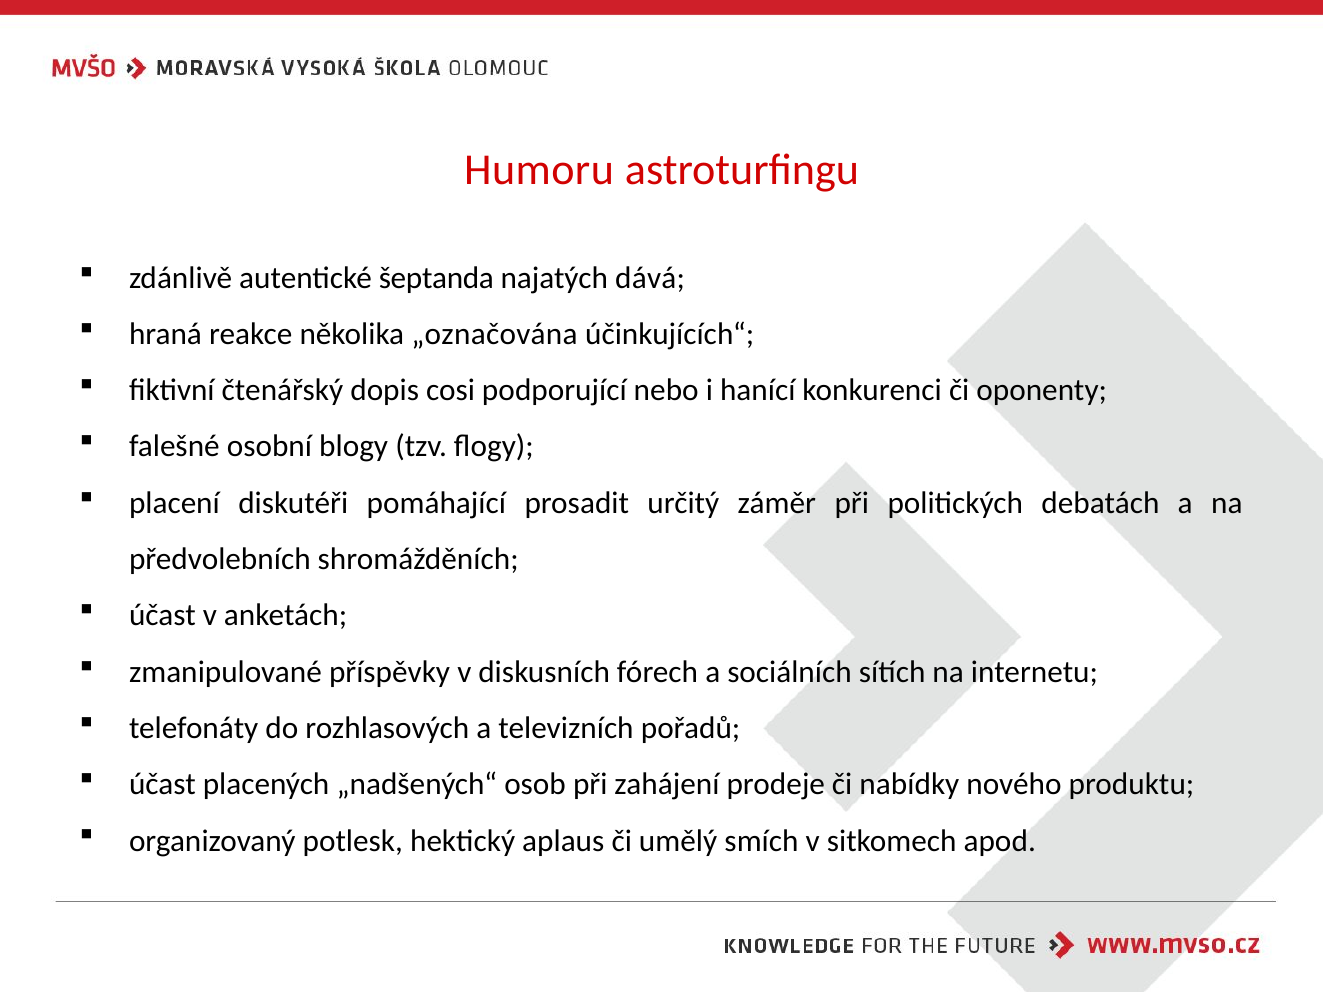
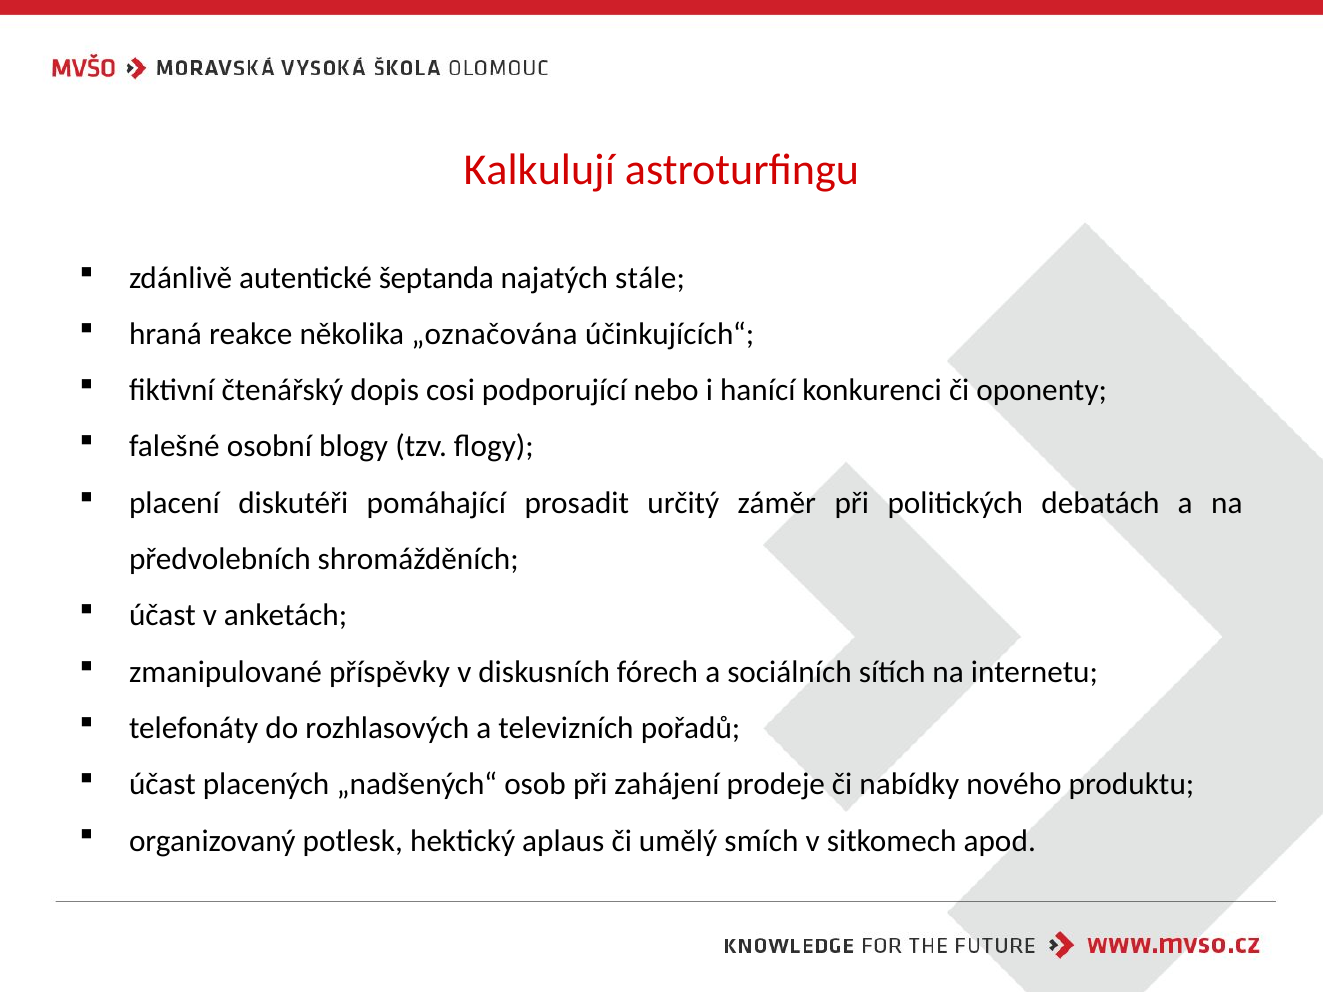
Humoru: Humoru -> Kalkulují (539, 170)
dává: dává -> stále (650, 278)
